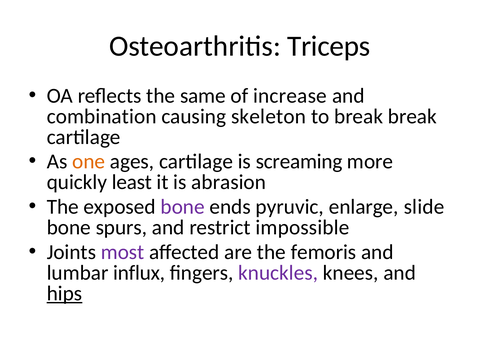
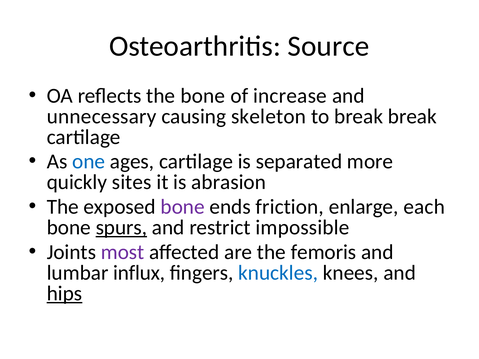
Triceps: Triceps -> Source (328, 46)
the same: same -> bone (203, 96)
combination: combination -> unnecessary (102, 116)
one colour: orange -> blue (89, 162)
screaming: screaming -> separated (299, 162)
least: least -> sites (132, 182)
pyruvic: pyruvic -> friction (290, 207)
slide: slide -> each (424, 207)
spurs underline: none -> present (121, 228)
knuckles colour: purple -> blue (278, 273)
